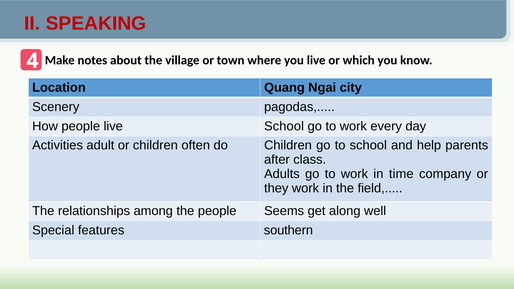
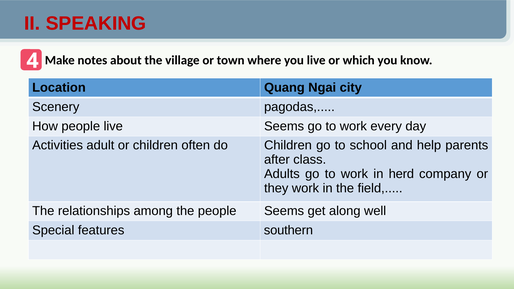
live School: School -> Seems (284, 126)
time: time -> herd (401, 174)
